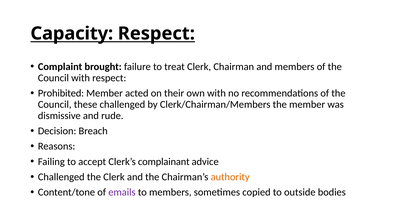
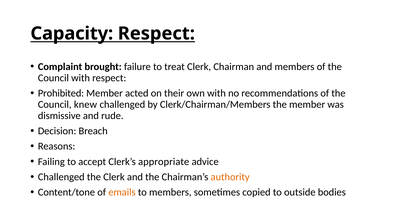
these: these -> knew (85, 105)
complainant: complainant -> appropriate (164, 162)
emails colour: purple -> orange (122, 193)
